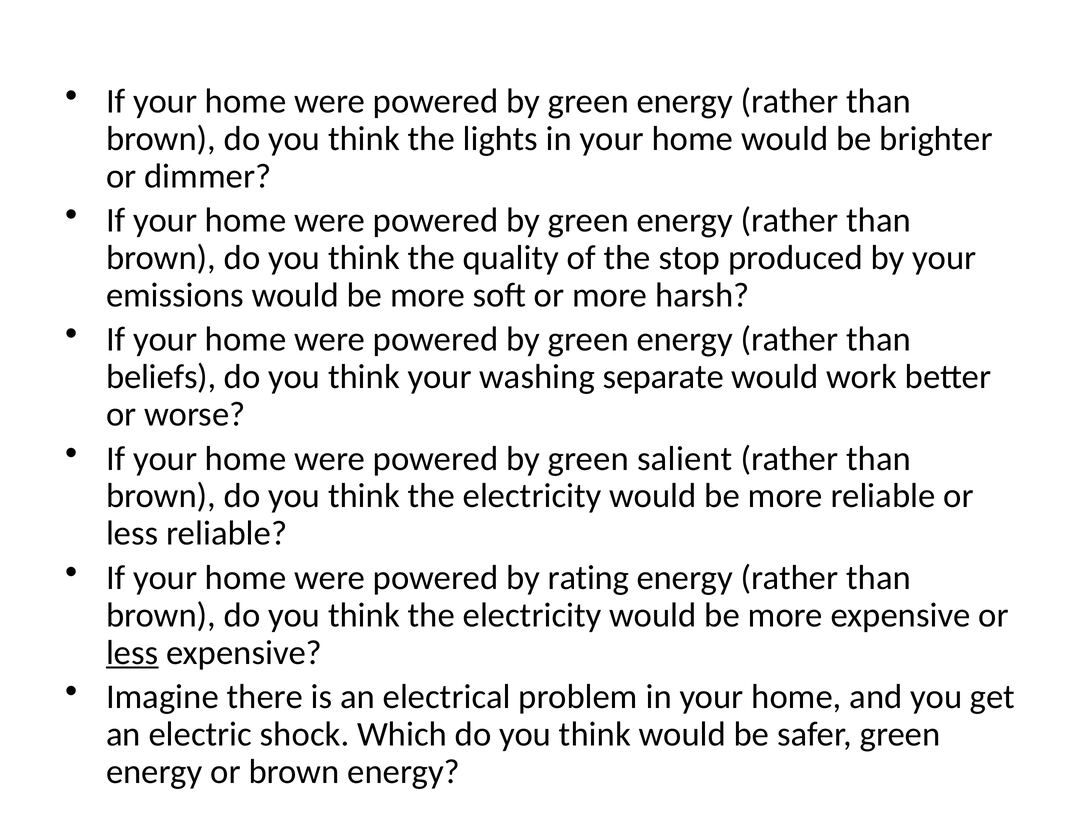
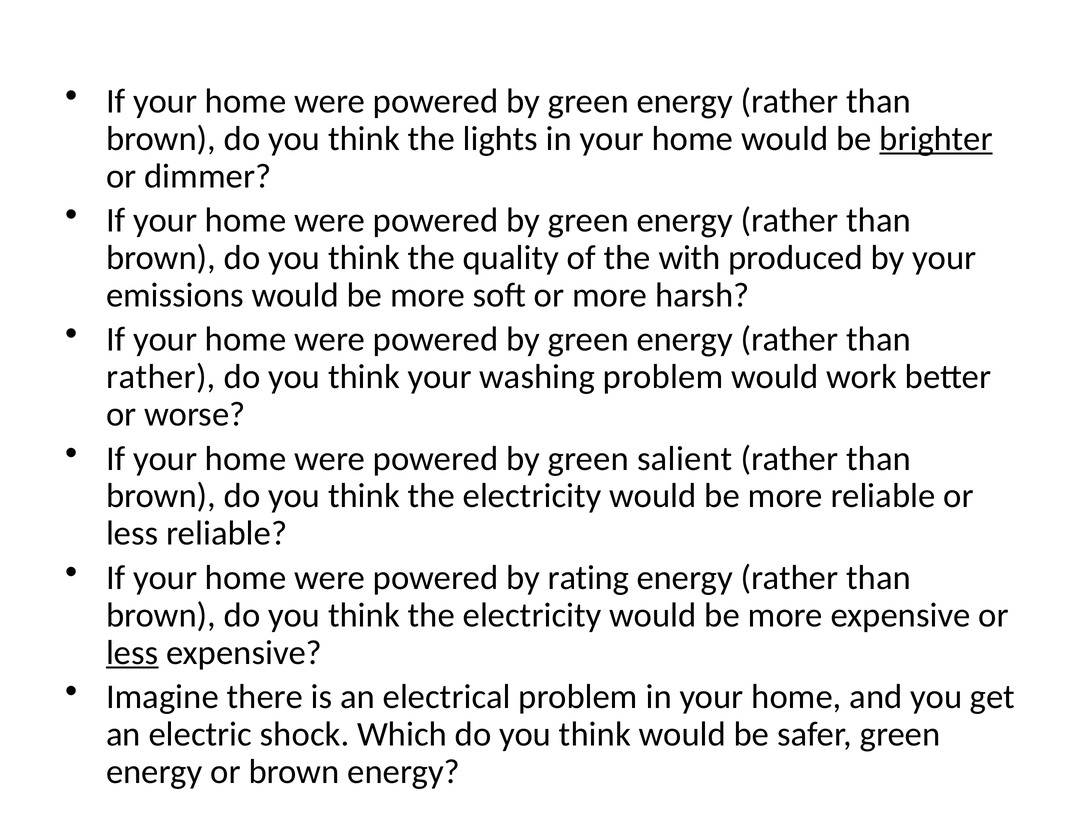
brighter underline: none -> present (936, 139)
stop: stop -> with (689, 258)
beliefs: beliefs -> rather (161, 377)
washing separate: separate -> problem (663, 377)
